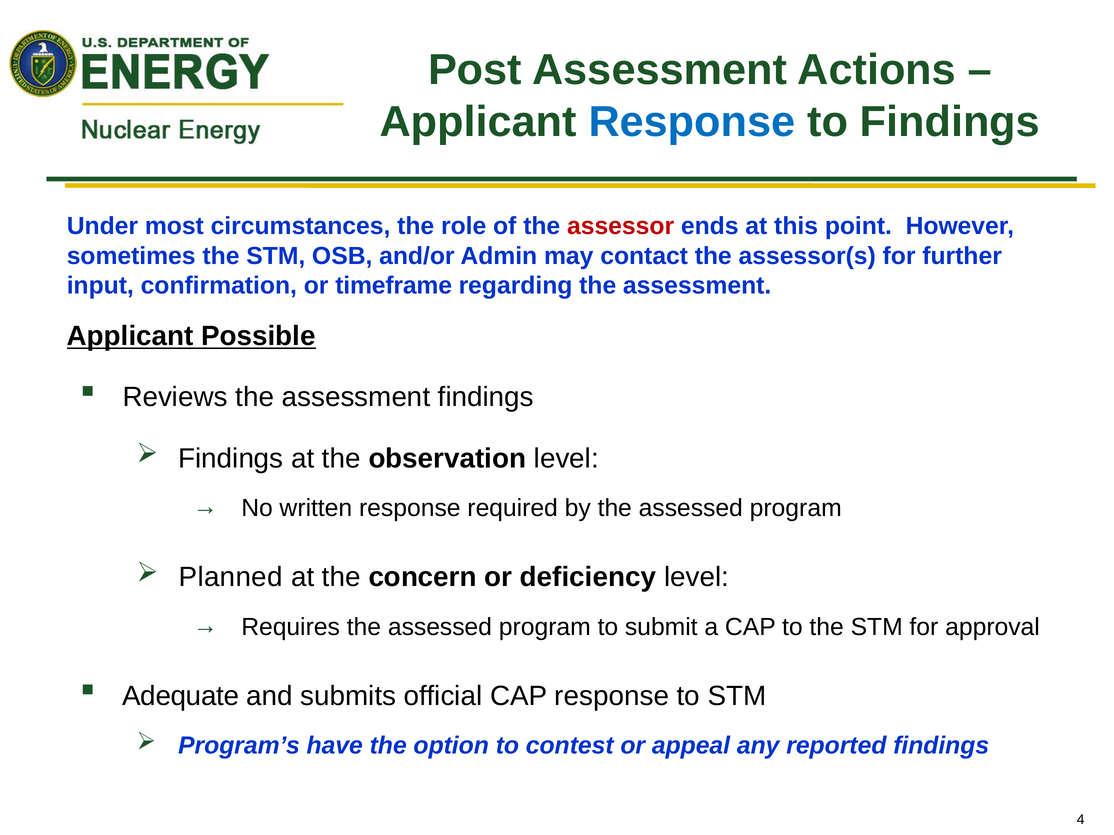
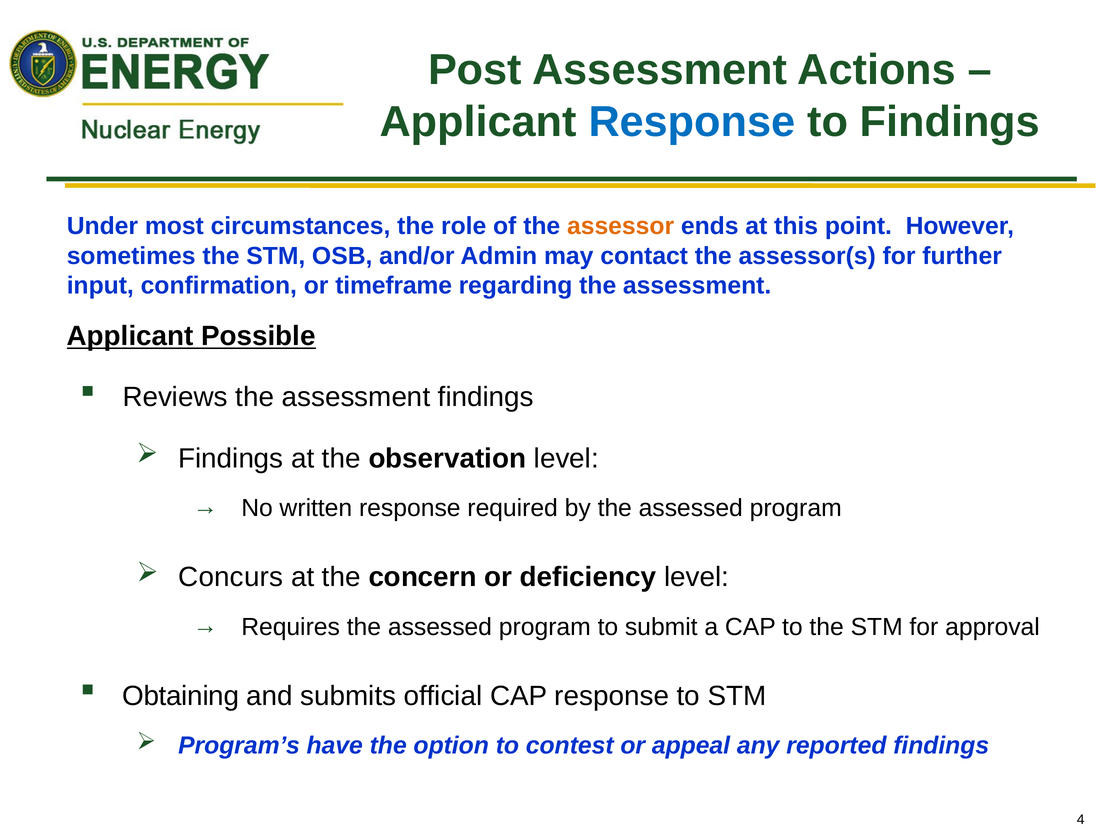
assessor colour: red -> orange (621, 226)
Planned: Planned -> Concurs (231, 577)
Adequate: Adequate -> Obtaining (181, 696)
